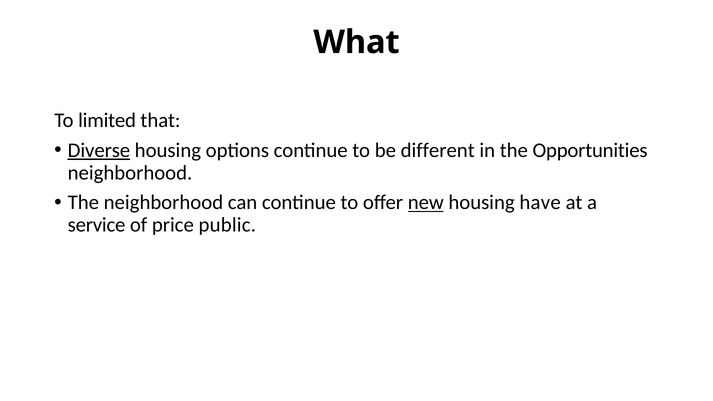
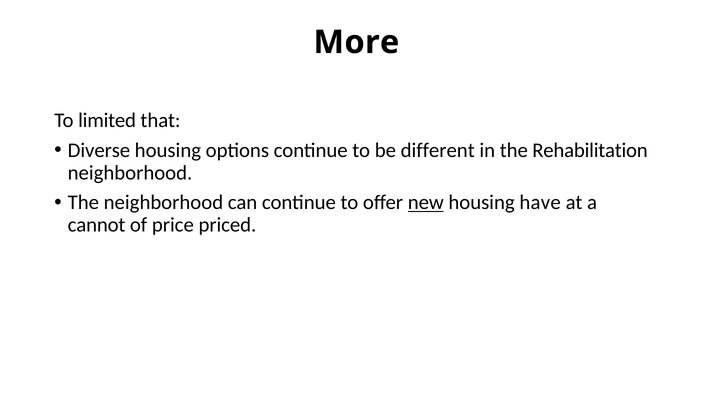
What: What -> More (356, 42)
Diverse underline: present -> none (99, 150)
Opportunities: Opportunities -> Rehabilitation (590, 150)
service: service -> cannot (97, 225)
public: public -> priced (227, 225)
